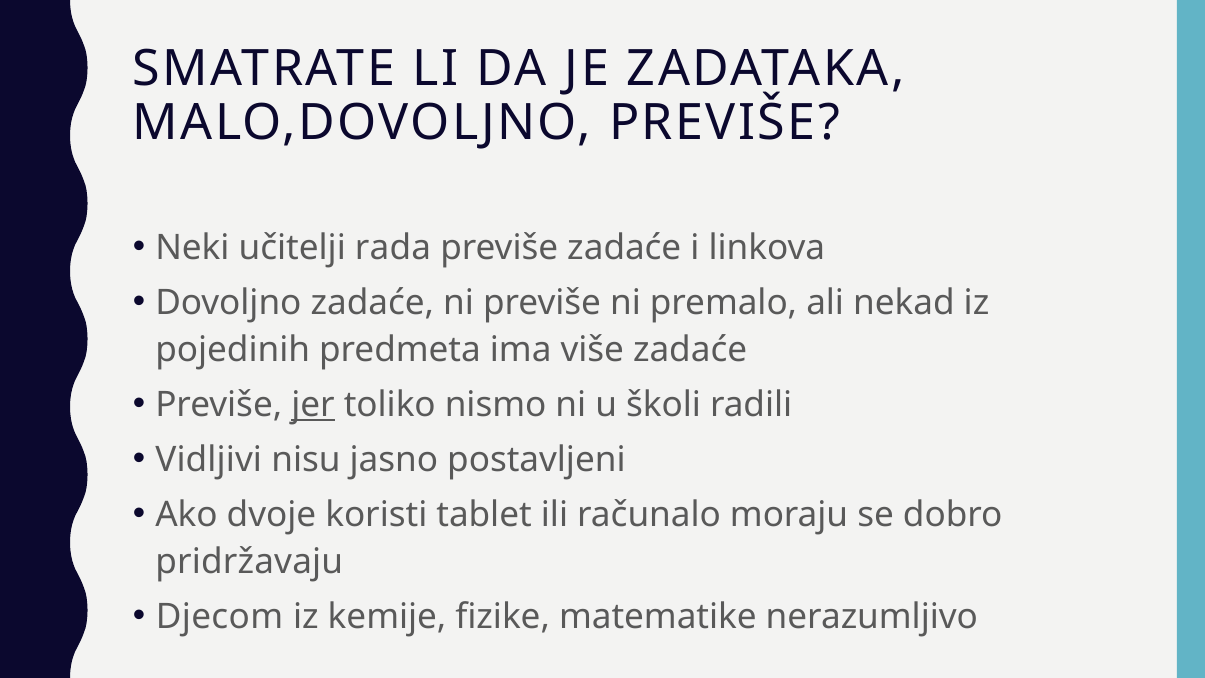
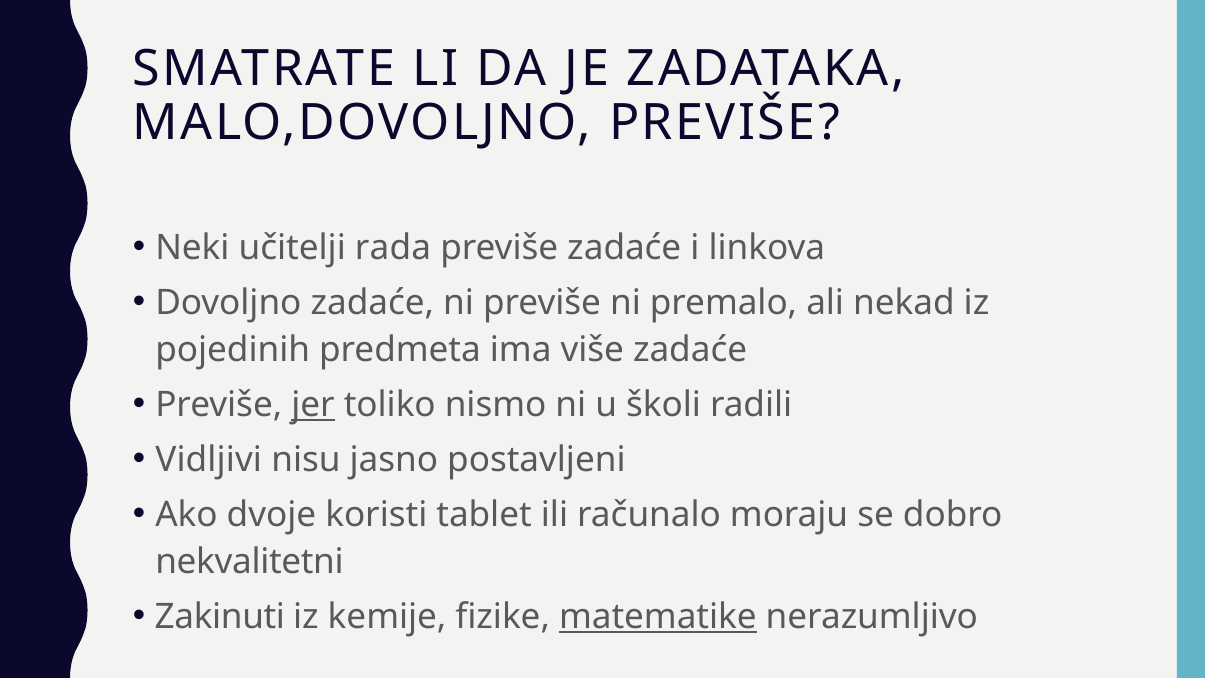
pridržavaju: pridržavaju -> nekvalitetni (250, 561)
Djecom: Djecom -> Zakinuti (220, 616)
matematike underline: none -> present (658, 616)
